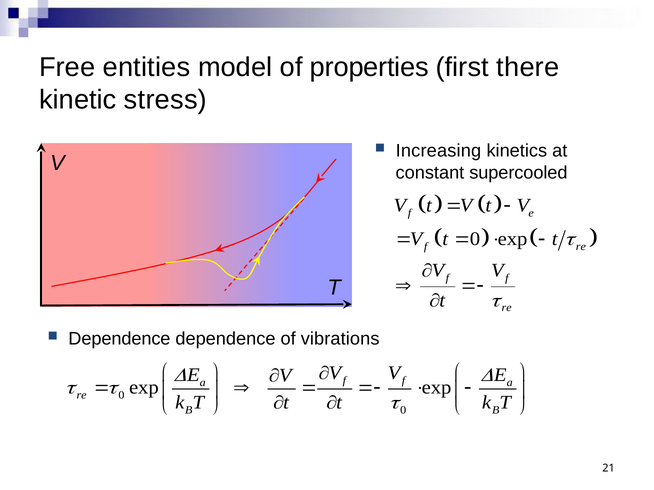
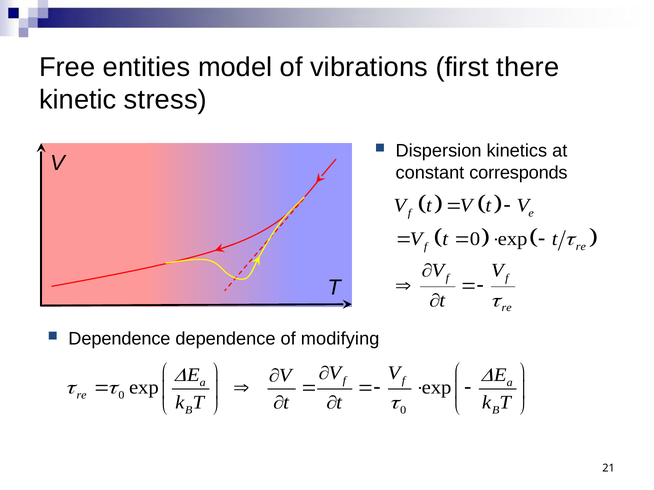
properties: properties -> vibrations (369, 67)
Increasing: Increasing -> Dispersion (439, 151)
supercooled: supercooled -> corresponds (518, 173)
vibrations: vibrations -> modifying (340, 339)
